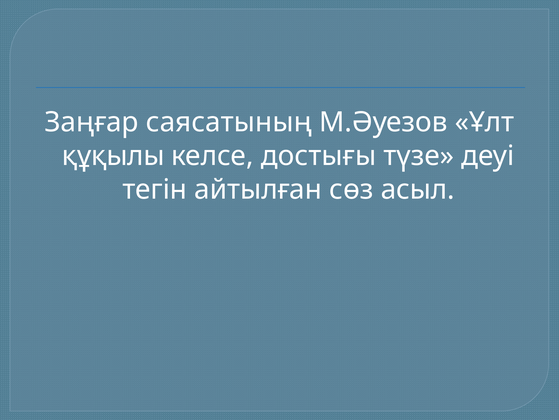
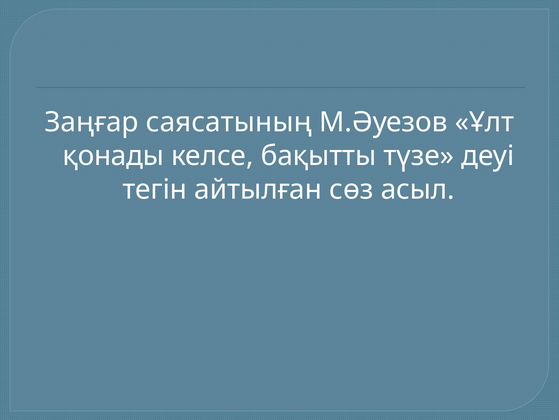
құқылы: құқылы -> қонады (113, 156)
достығы: достығы -> бақытты (319, 156)
